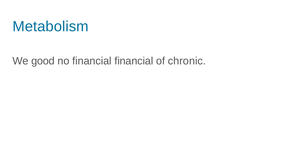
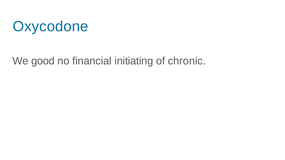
Metabolism: Metabolism -> Oxycodone (51, 27)
financial financial: financial -> initiating (134, 61)
